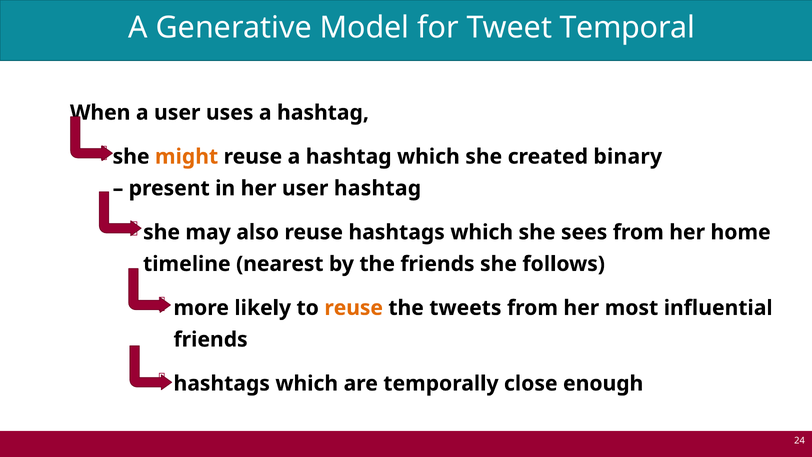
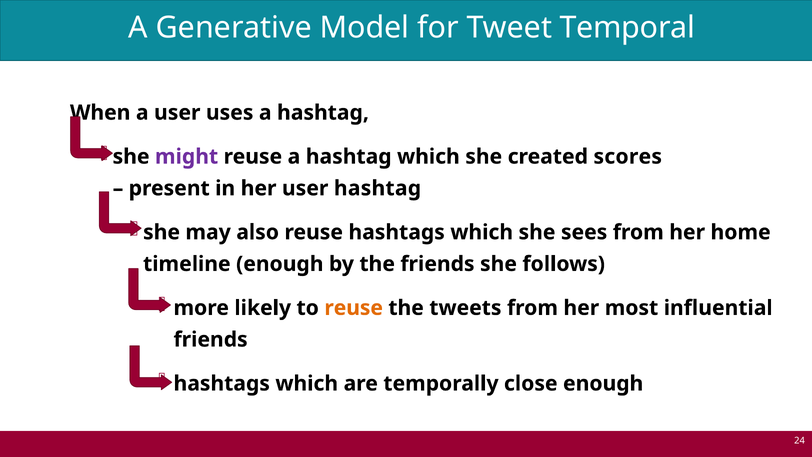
might colour: orange -> purple (187, 157)
binary: binary -> scores (628, 157)
nearest: nearest -> enough (280, 264)
